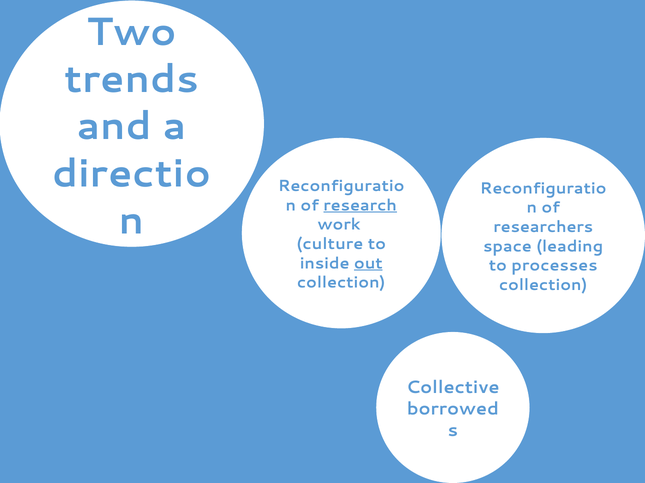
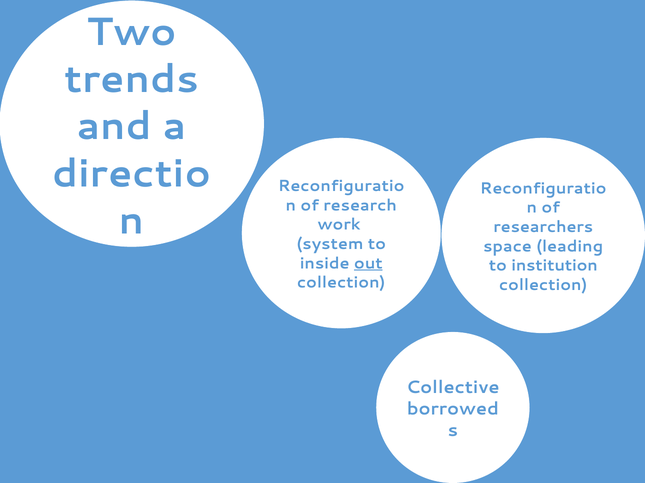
research underline: present -> none (360, 206)
culture: culture -> system (330, 244)
processes: processes -> institution (555, 266)
